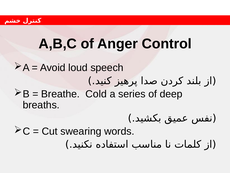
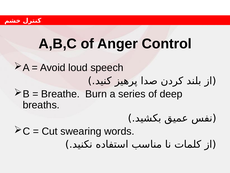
Cold: Cold -> Burn (96, 94)
